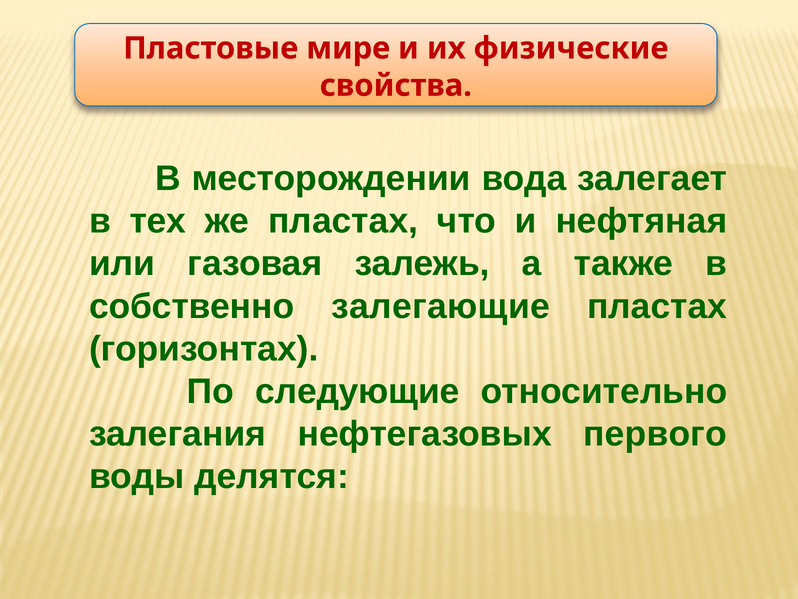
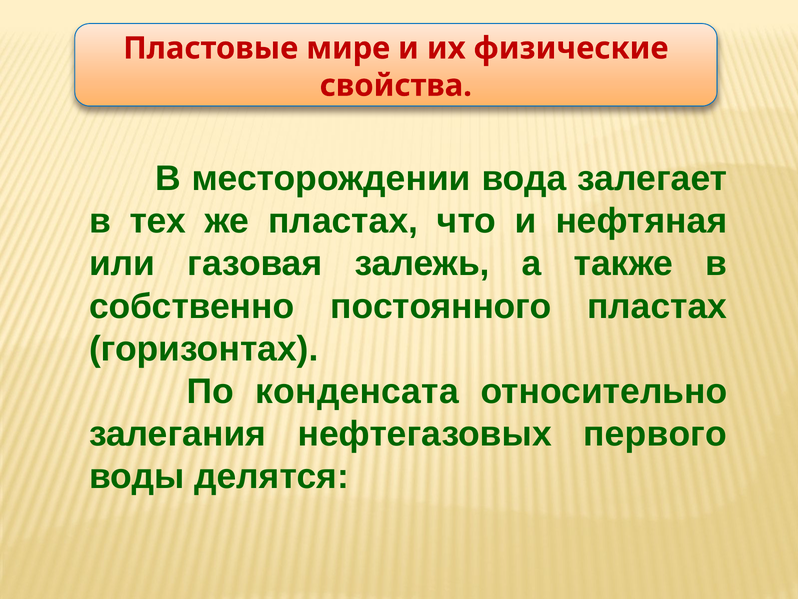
залегающие: залегающие -> постоянного (441, 306)
следующие: следующие -> конденсата (357, 391)
